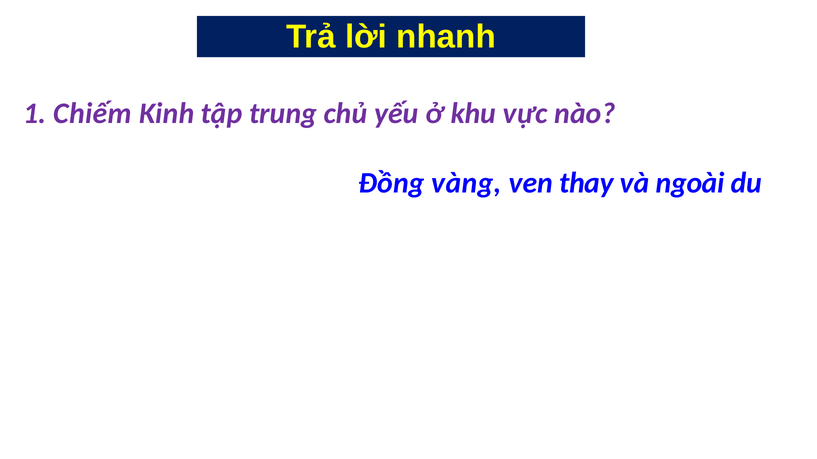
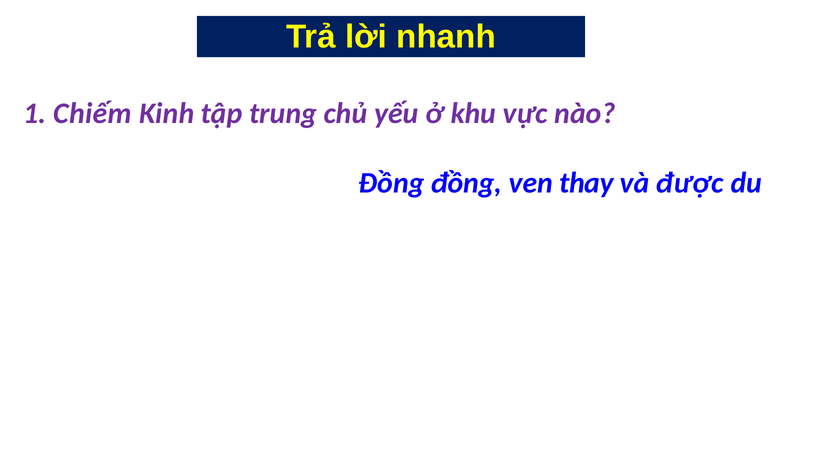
Đồng vàng: vàng -> đồng (467, 183)
ngoài: ngoài -> được (690, 183)
